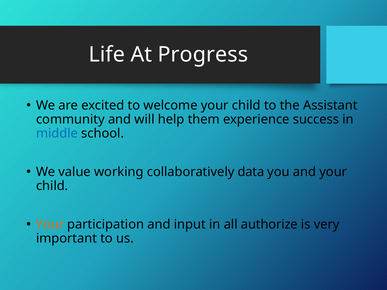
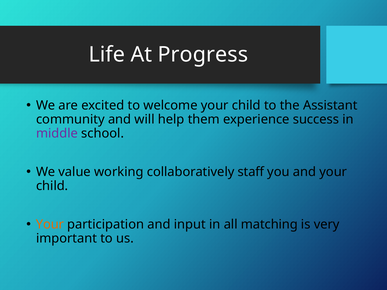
middle colour: blue -> purple (57, 133)
data: data -> staff (251, 172)
authorize: authorize -> matching (269, 225)
